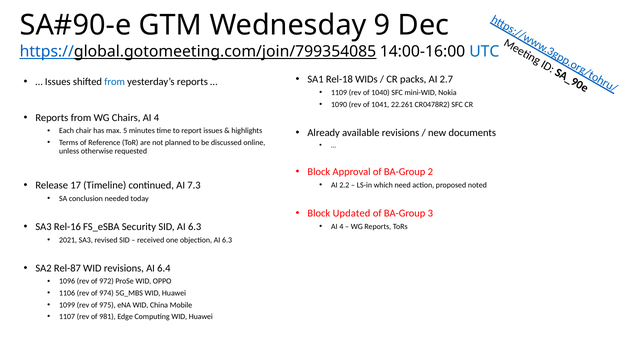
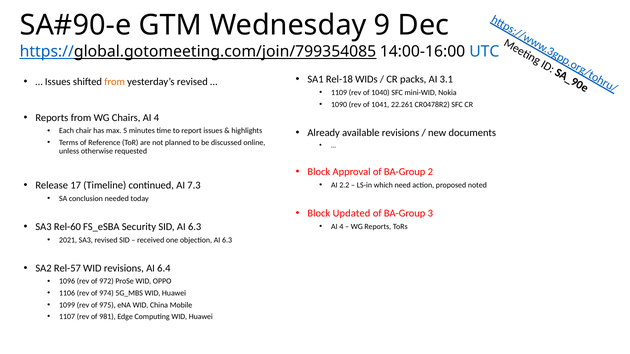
2.7: 2.7 -> 3.1 (446, 80)
from colour: blue -> orange (115, 82)
yesterday’s reports: reports -> revised (192, 82)
Rel-16: Rel-16 -> Rel-60 (67, 227)
Rel-87: Rel-87 -> Rel-57 (67, 268)
